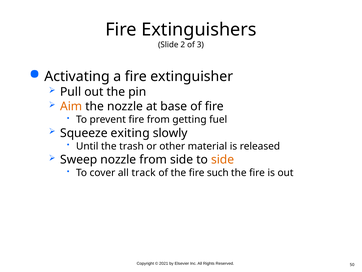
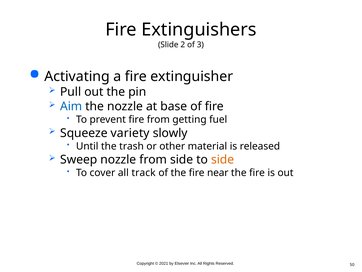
Aim colour: orange -> blue (71, 106)
exiting: exiting -> variety (130, 133)
such: such -> near (218, 173)
